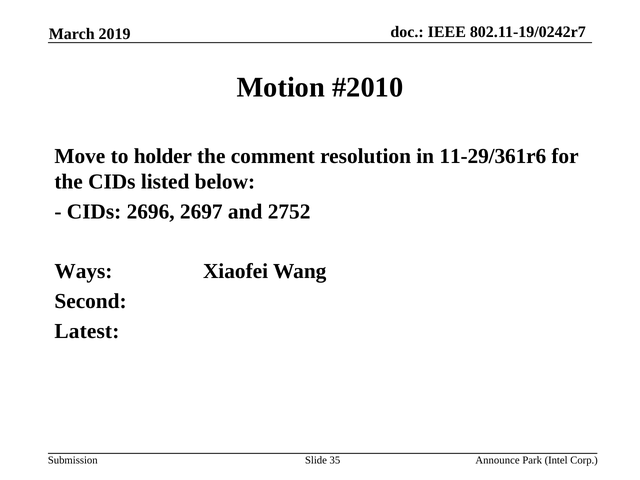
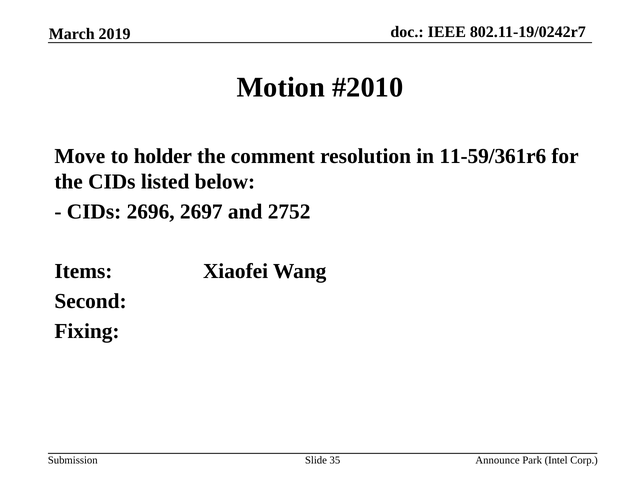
11-29/361r6: 11-29/361r6 -> 11-59/361r6 (493, 156)
Ways: Ways -> Items (83, 271)
Latest: Latest -> Fixing (87, 331)
